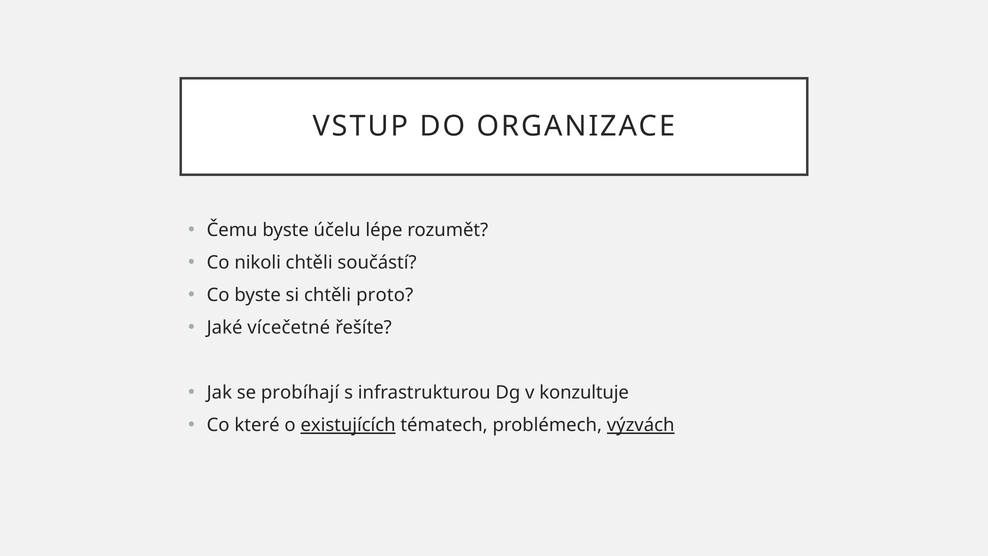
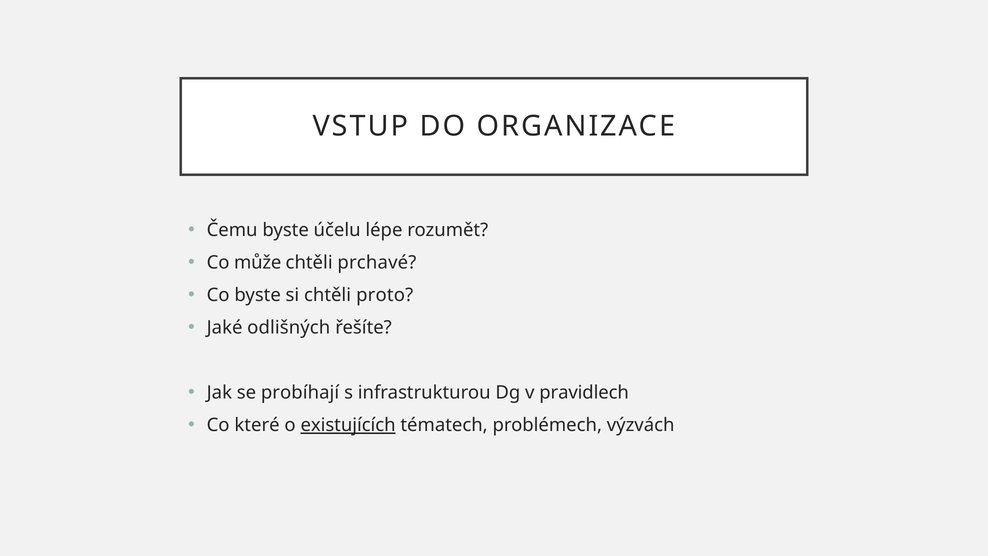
nikoli: nikoli -> může (258, 262)
součástí: součástí -> prchavé (377, 262)
vícečetné: vícečetné -> odlišných (289, 327)
konzultuje: konzultuje -> pravidlech (584, 393)
výzvách underline: present -> none (641, 425)
